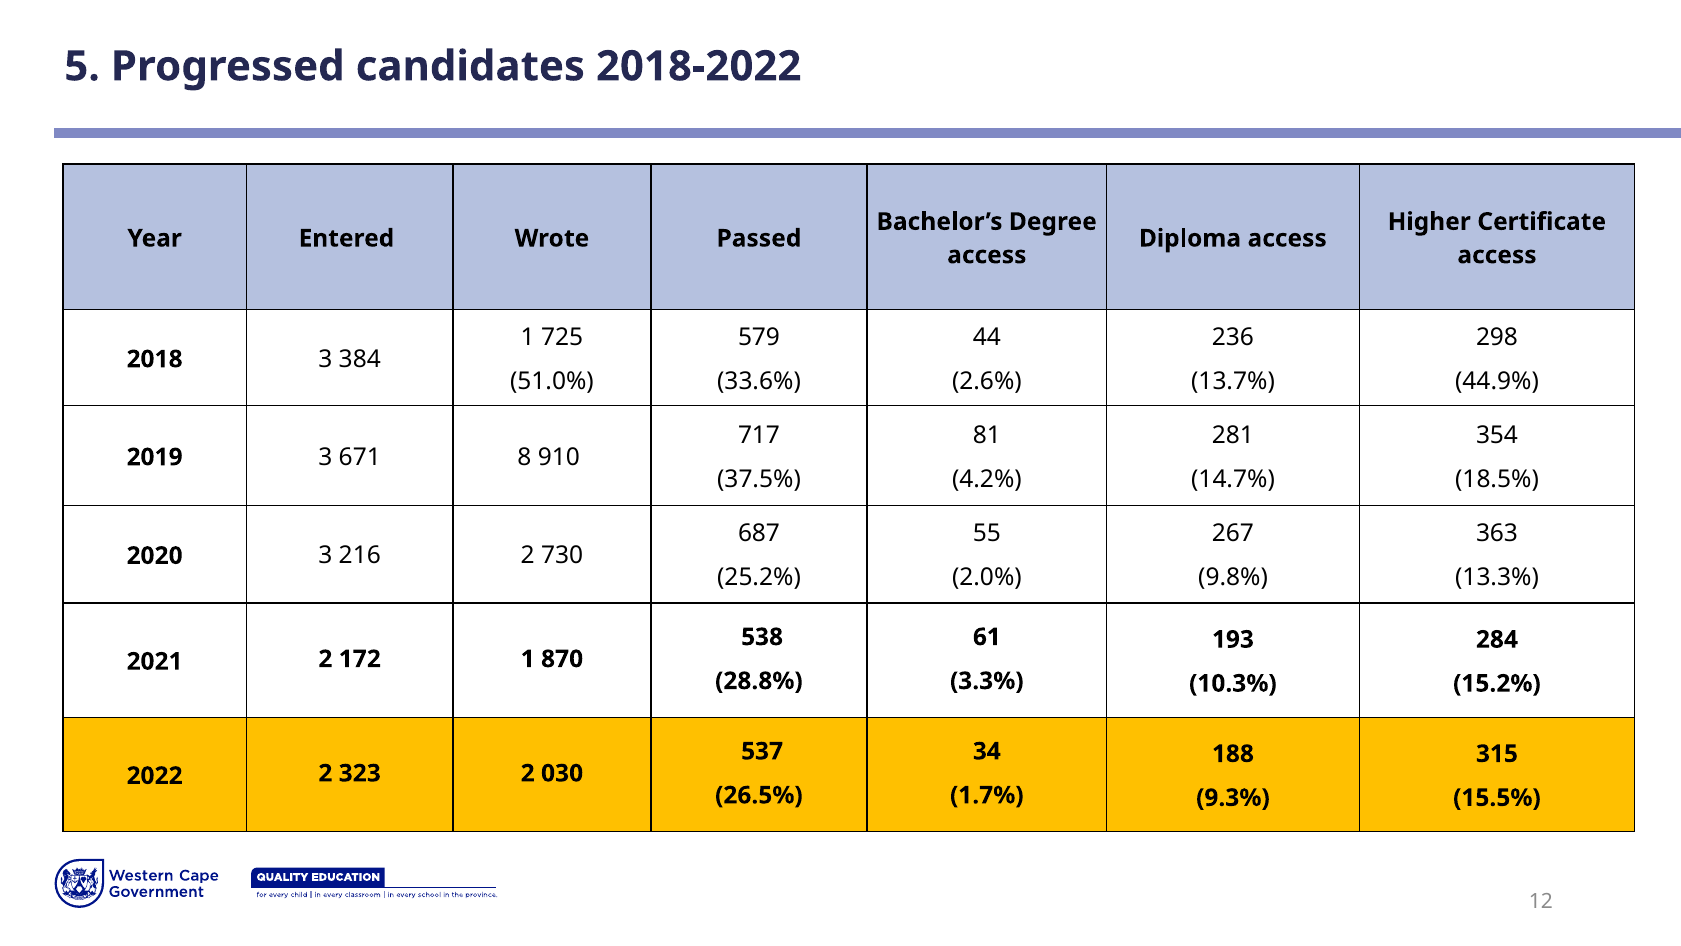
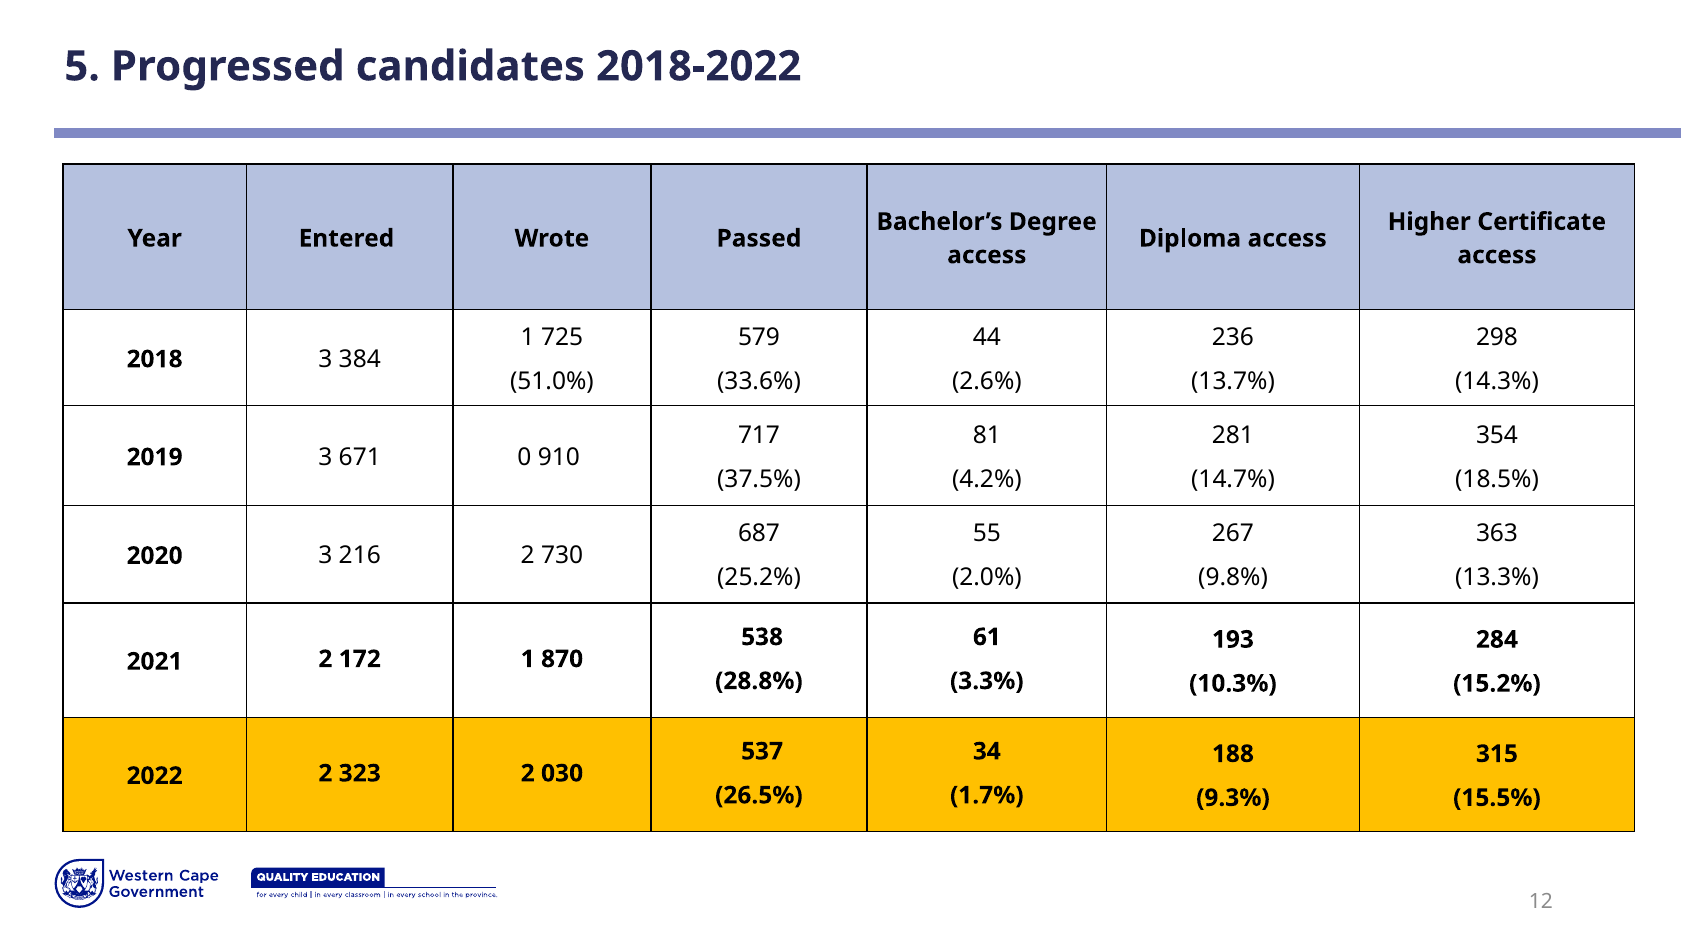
44.9%: 44.9% -> 14.3% (1497, 381)
8: 8 -> 0 (525, 457)
